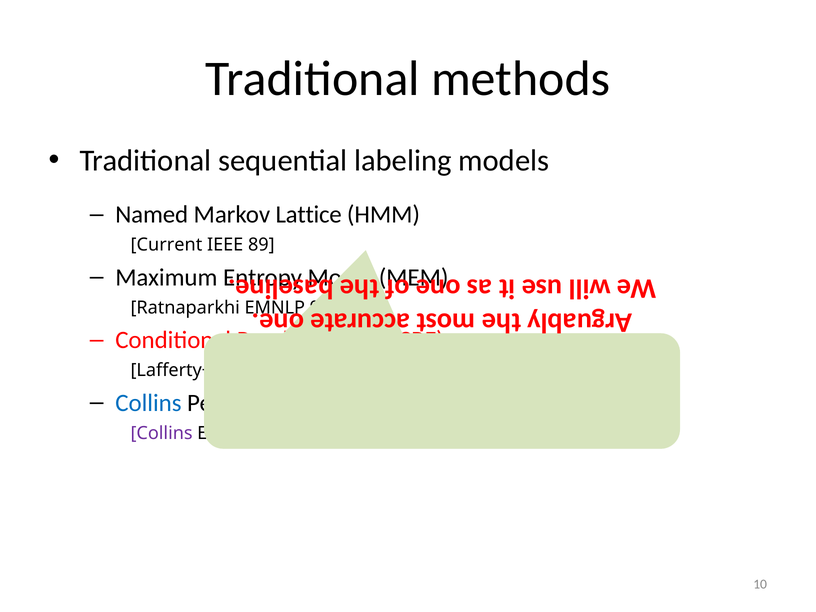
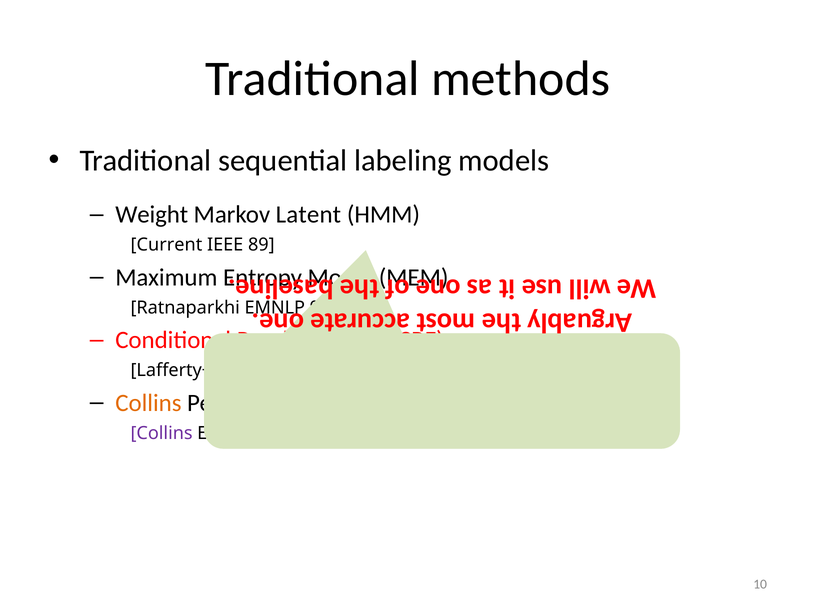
Named: Named -> Weight (152, 215)
Markov Lattice: Lattice -> Latent (308, 215)
Collins colour: blue -> orange (148, 403)
